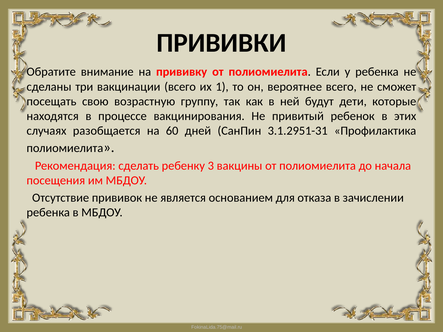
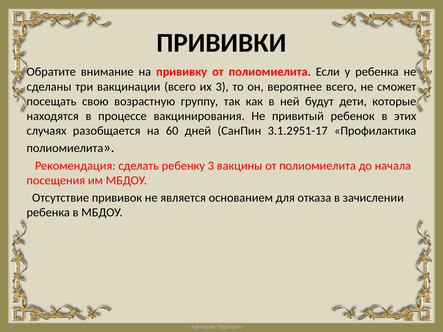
их 1: 1 -> 3 (222, 87)
3.1.2951-31: 3.1.2951-31 -> 3.1.2951-17 (298, 131)
